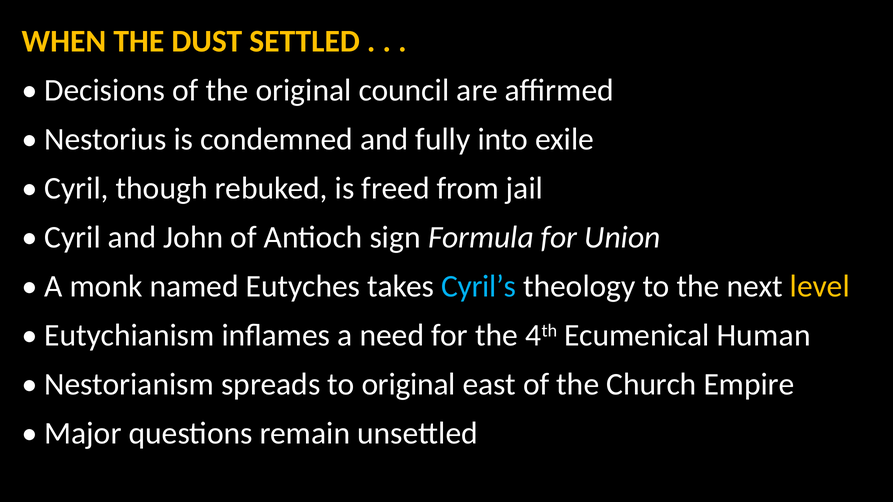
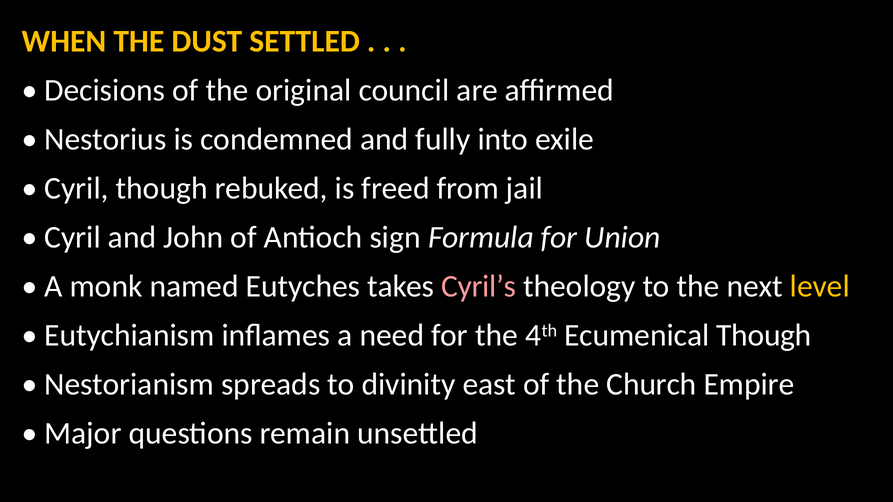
Cyril’s colour: light blue -> pink (479, 287)
Ecumenical Human: Human -> Though (764, 336)
to original: original -> divinity (408, 385)
